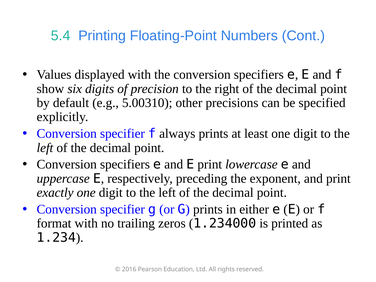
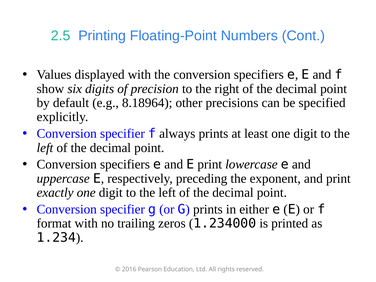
5.4: 5.4 -> 2.5 (61, 36)
5.00310: 5.00310 -> 8.18964 (147, 103)
